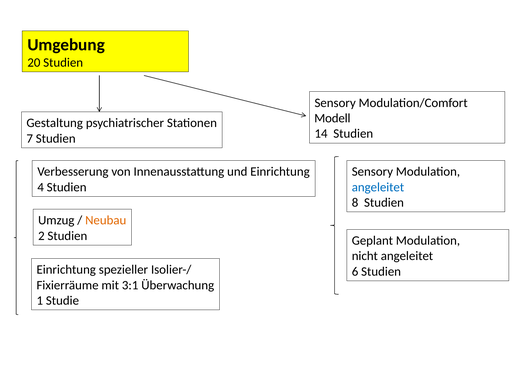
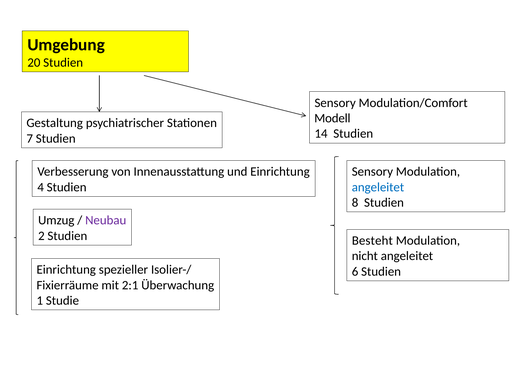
Neubau colour: orange -> purple (106, 220)
Geplant: Geplant -> Besteht (372, 241)
3:1: 3:1 -> 2:1 (130, 285)
